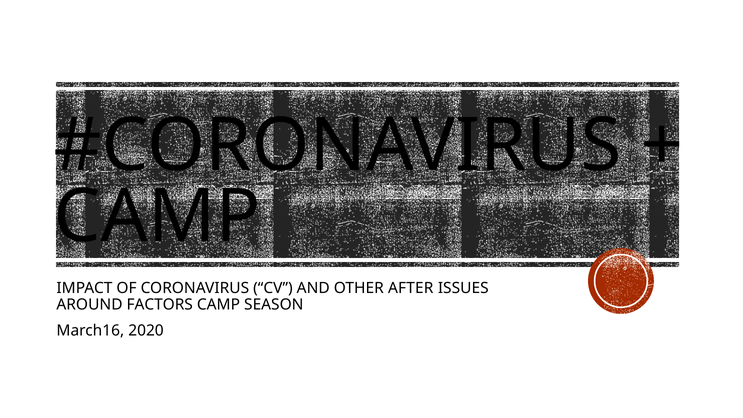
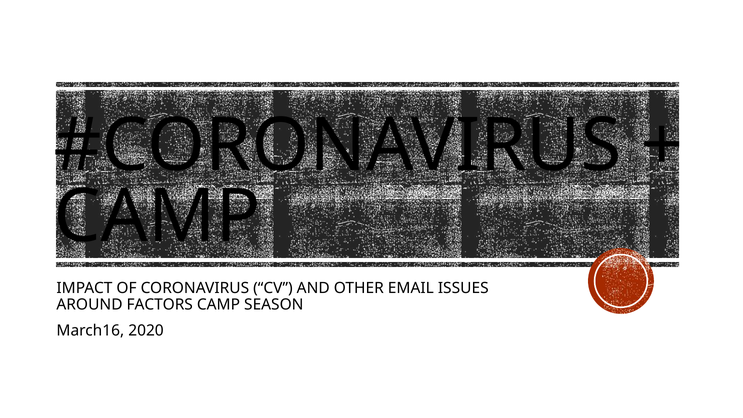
AFTER: AFTER -> EMAIL (411, 288)
